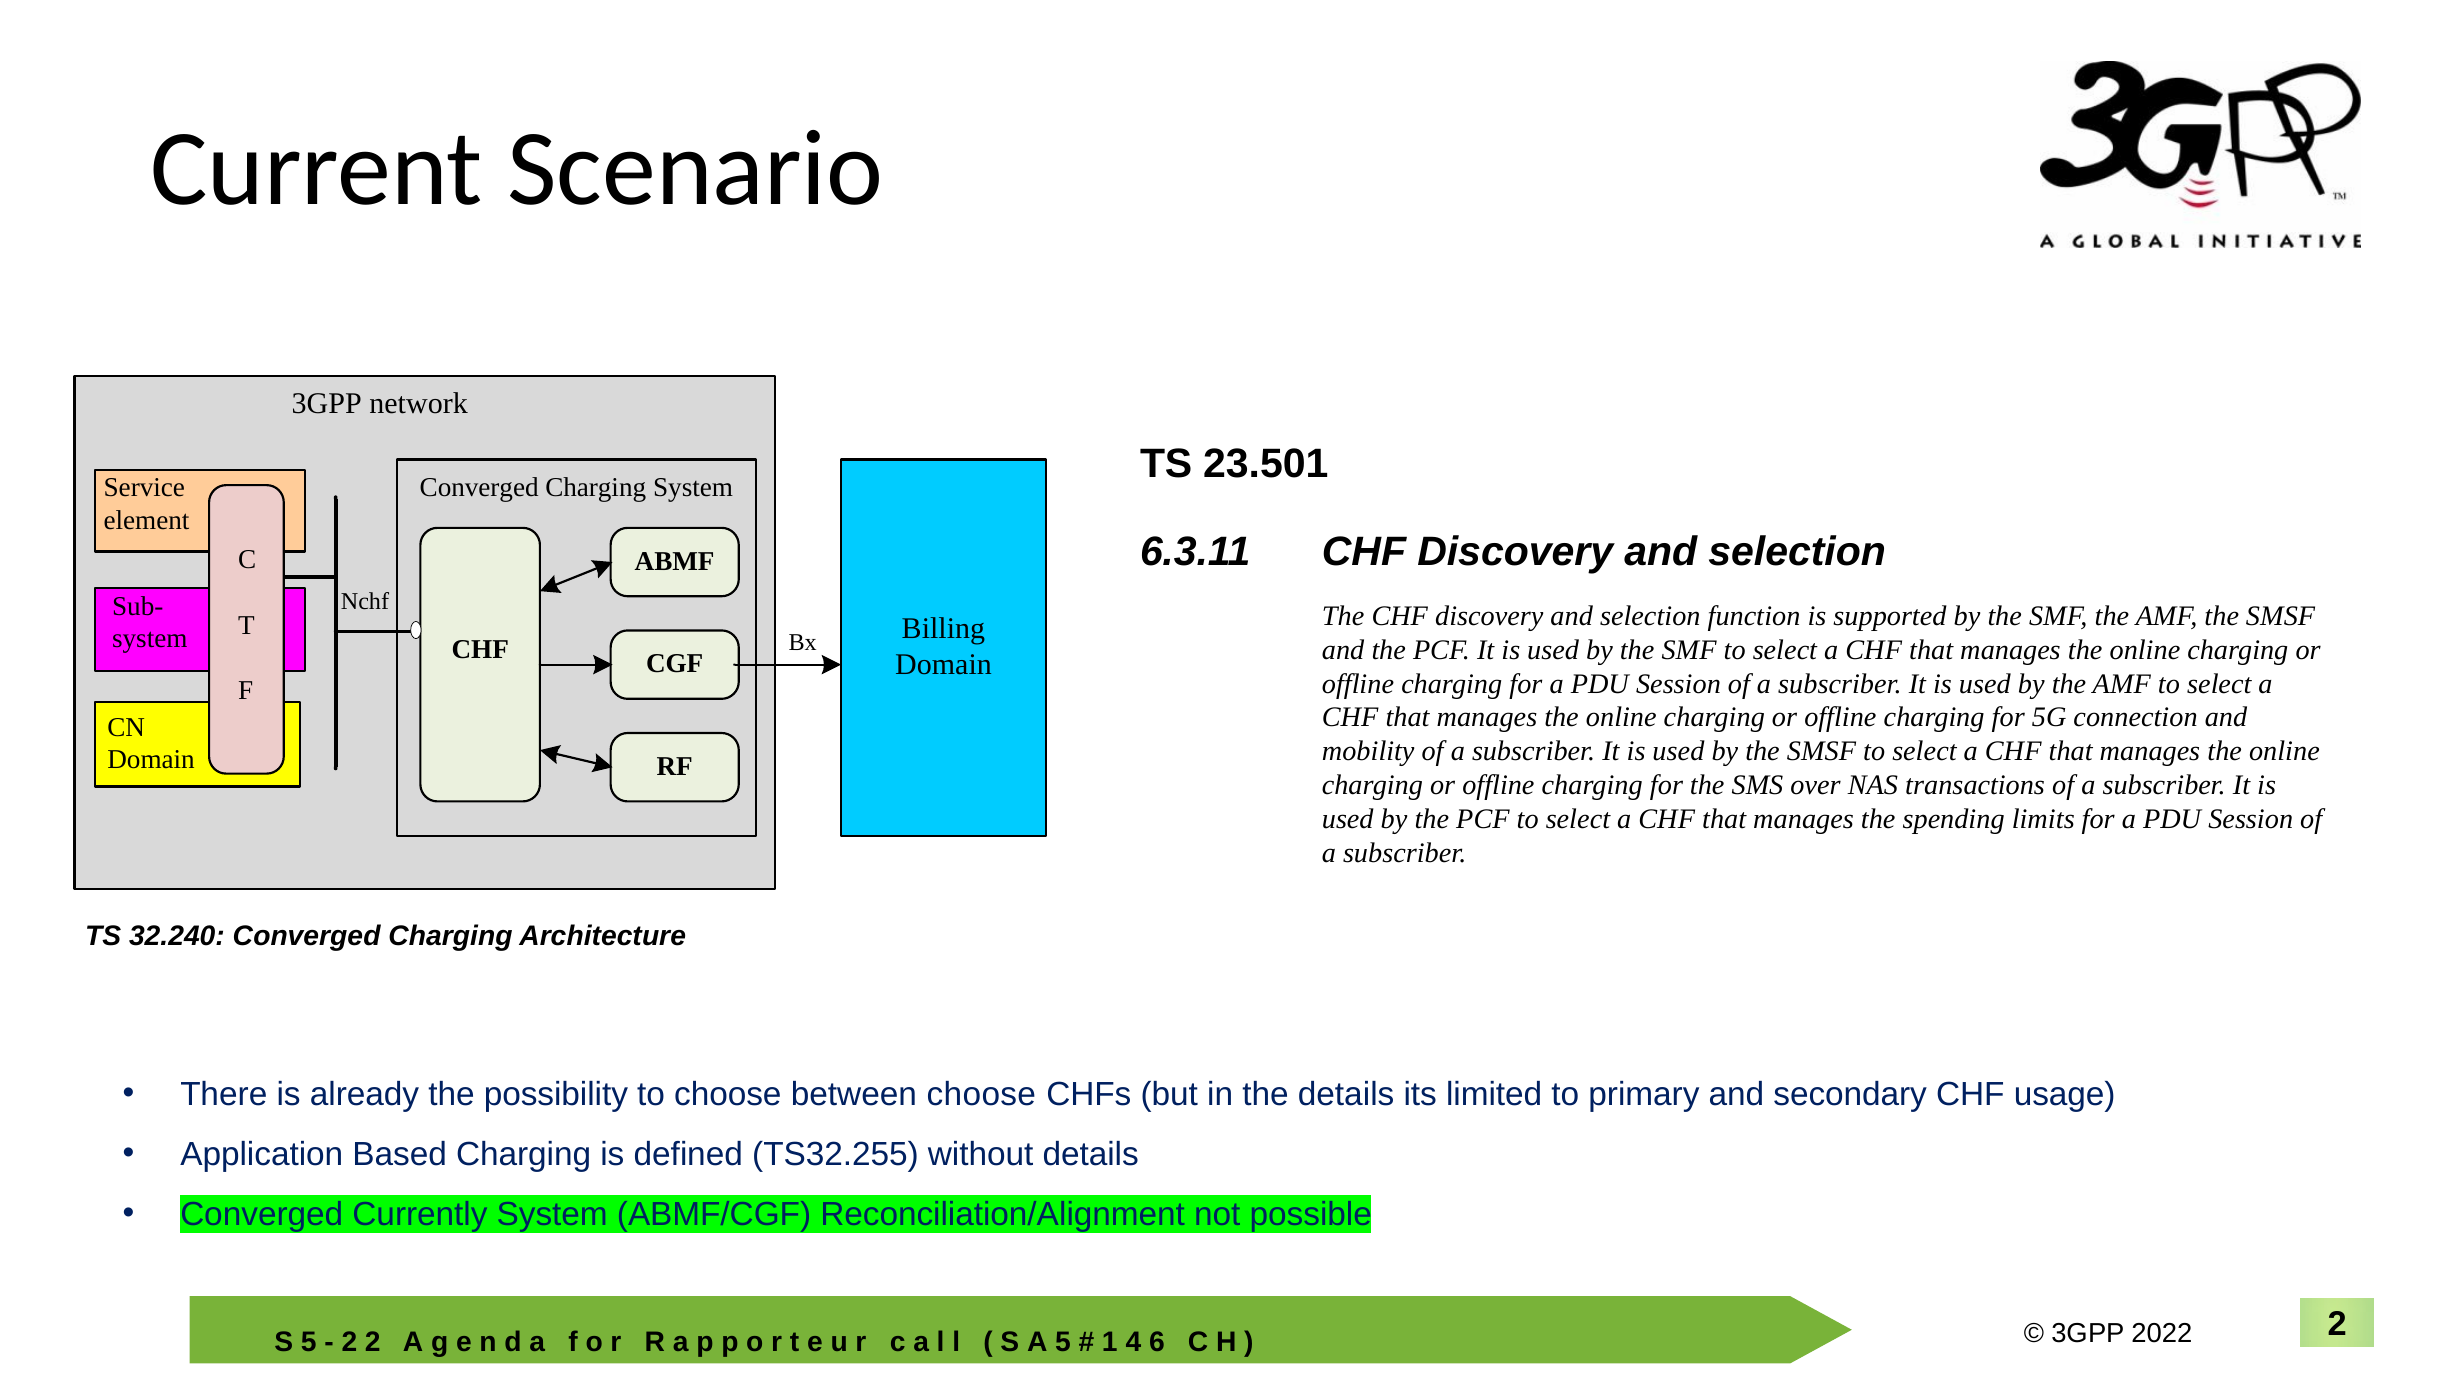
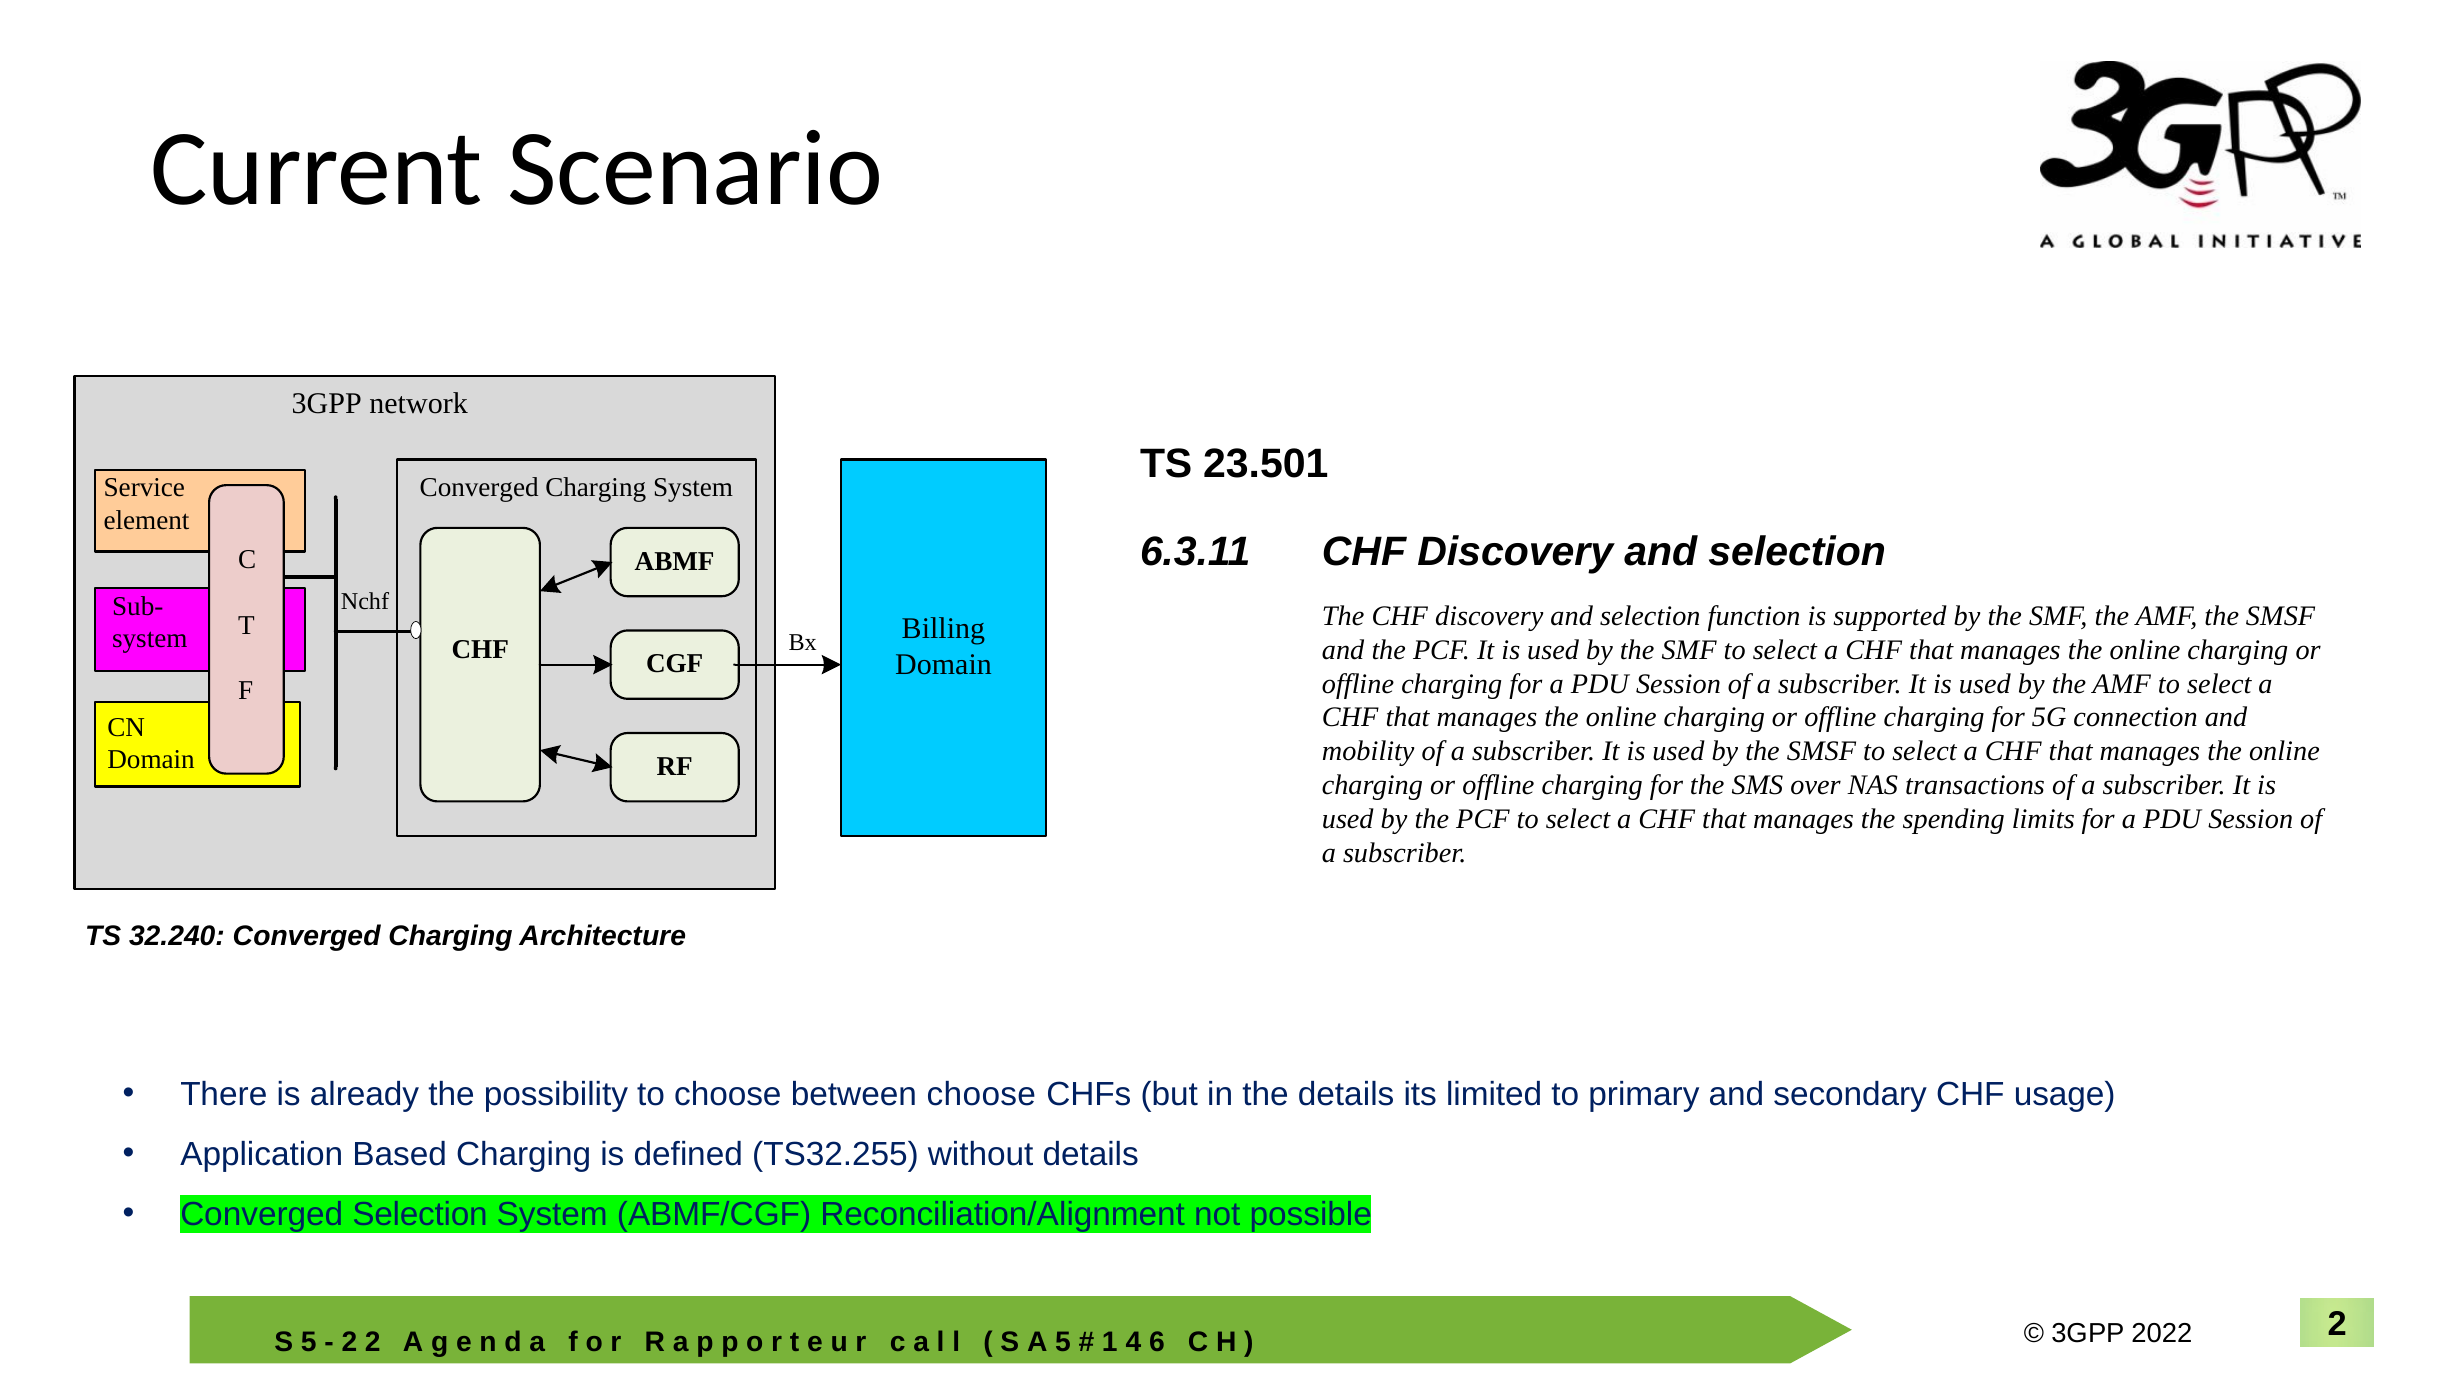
Converged Currently: Currently -> Selection (420, 1215)
